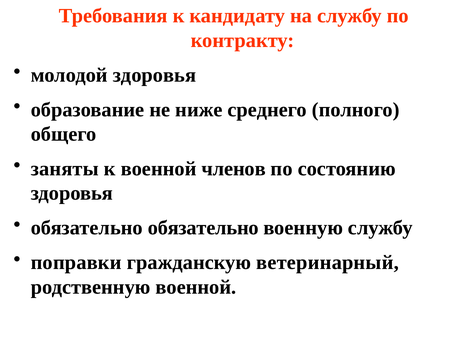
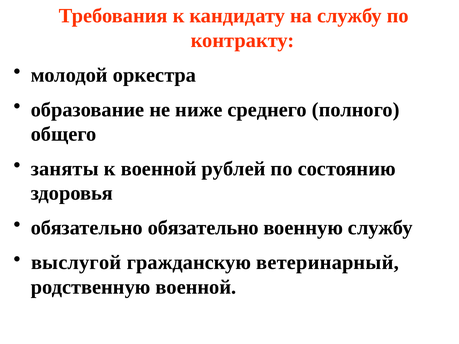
молодой здоровья: здоровья -> оркестра (154, 75)
членов: членов -> рублей (234, 169)
поправки: поправки -> выслугой (76, 263)
